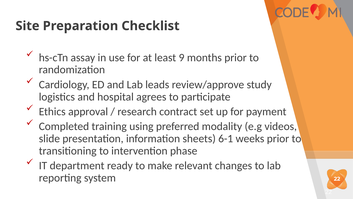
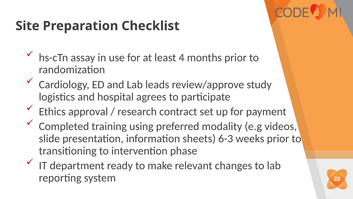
9: 9 -> 4 (182, 57)
6-1: 6-1 -> 6-3 (226, 138)
